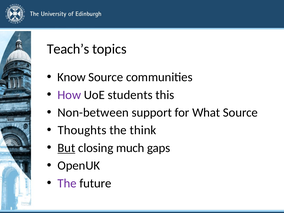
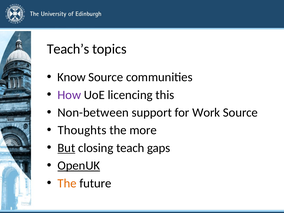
students: students -> licencing (130, 95)
What: What -> Work (206, 113)
think: think -> more (143, 130)
much: much -> teach (130, 148)
OpenUK underline: none -> present (79, 166)
The colour: purple -> orange (67, 183)
